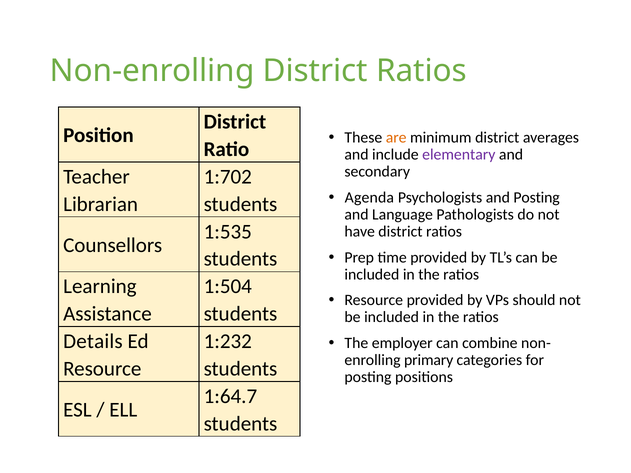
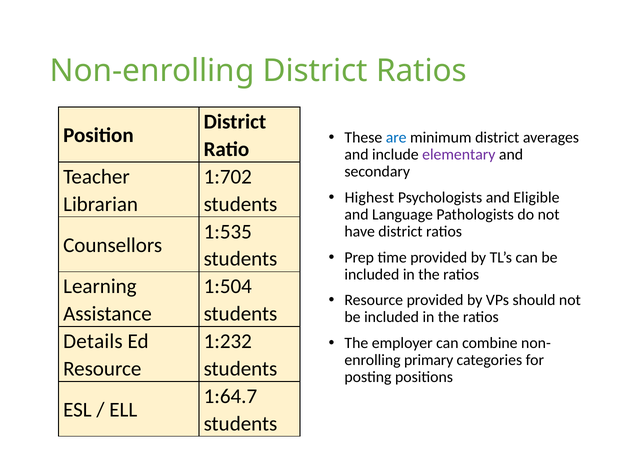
are colour: orange -> blue (396, 138)
Agenda: Agenda -> Highest (369, 198)
and Posting: Posting -> Eligible (537, 198)
